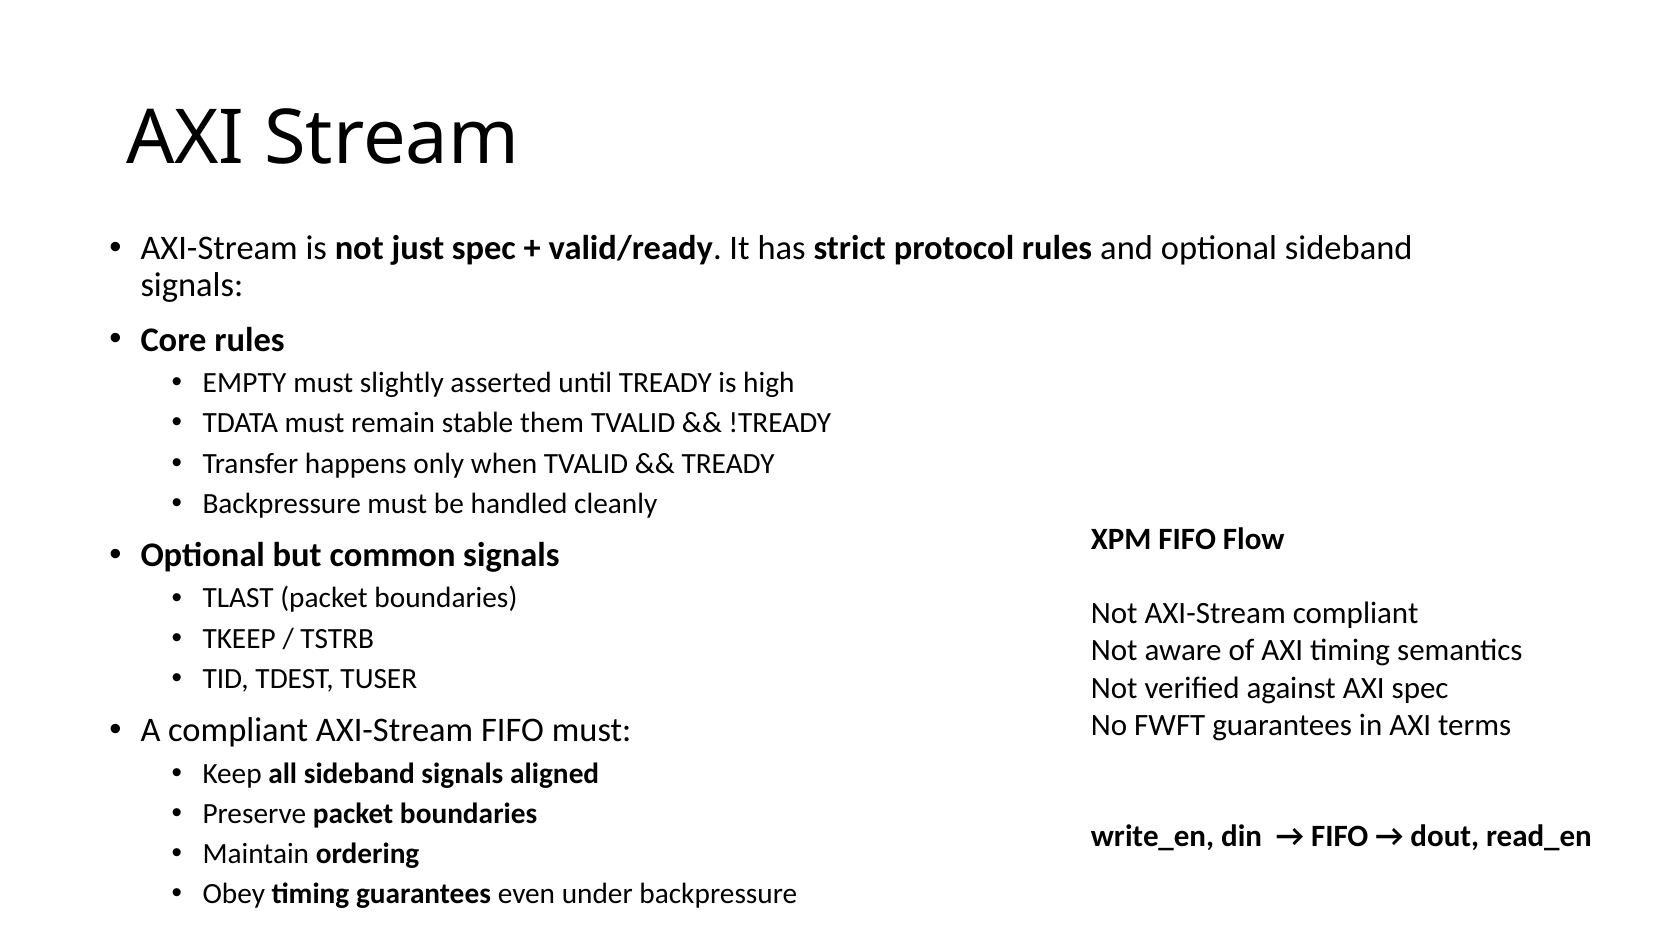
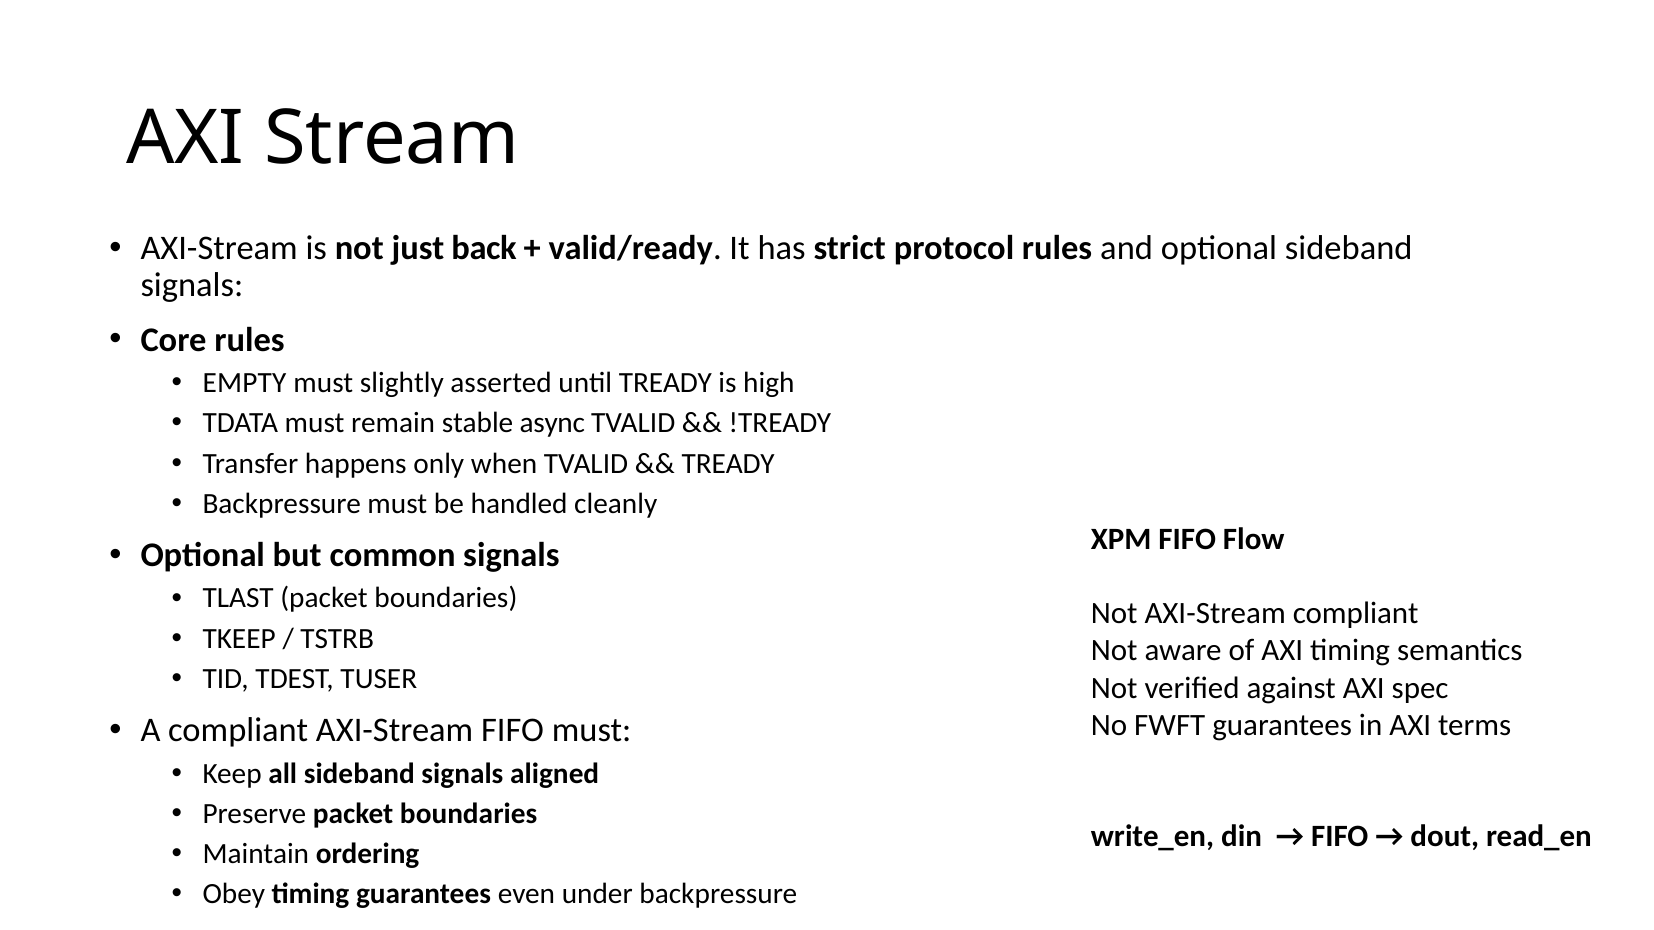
just spec: spec -> back (484, 248)
them: them -> async (552, 423)
